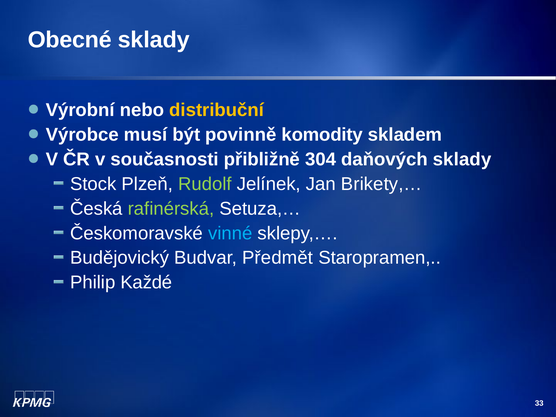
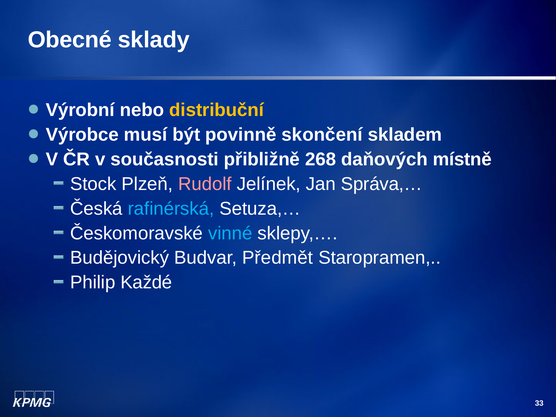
komodity: komodity -> skončení (322, 135)
304: 304 -> 268 (321, 159)
daňových sklady: sklady -> místně (462, 159)
Rudolf colour: light green -> pink (205, 184)
Brikety,…: Brikety,… -> Správa,… (382, 184)
rafinérská colour: light green -> light blue (171, 209)
